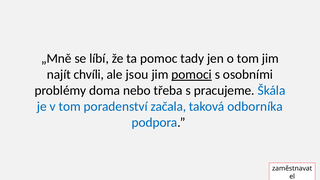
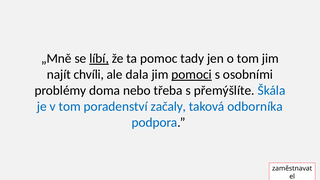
líbí underline: none -> present (99, 59)
jsou: jsou -> dala (137, 75)
pracujeme: pracujeme -> přemýšlíte (224, 91)
začala: začala -> začaly (168, 106)
